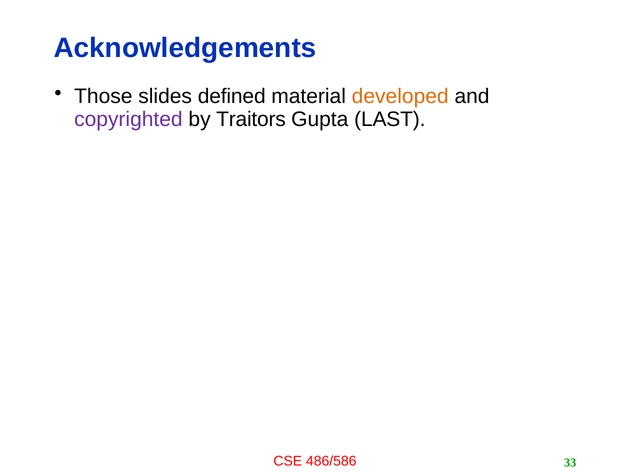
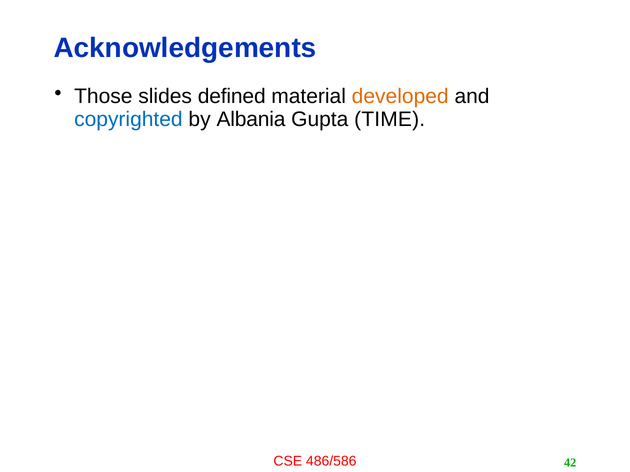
copyrighted colour: purple -> blue (128, 119)
Traitors: Traitors -> Albania (251, 119)
LAST: LAST -> TIME (390, 119)
33: 33 -> 42 (570, 463)
